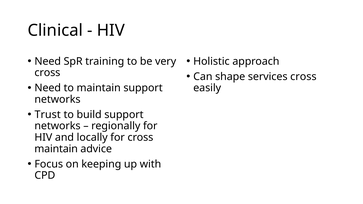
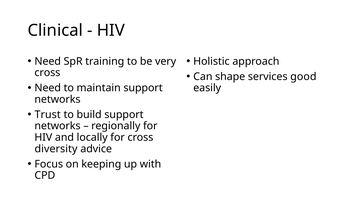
services cross: cross -> good (303, 77)
maintain: maintain -> diversity (56, 149)
